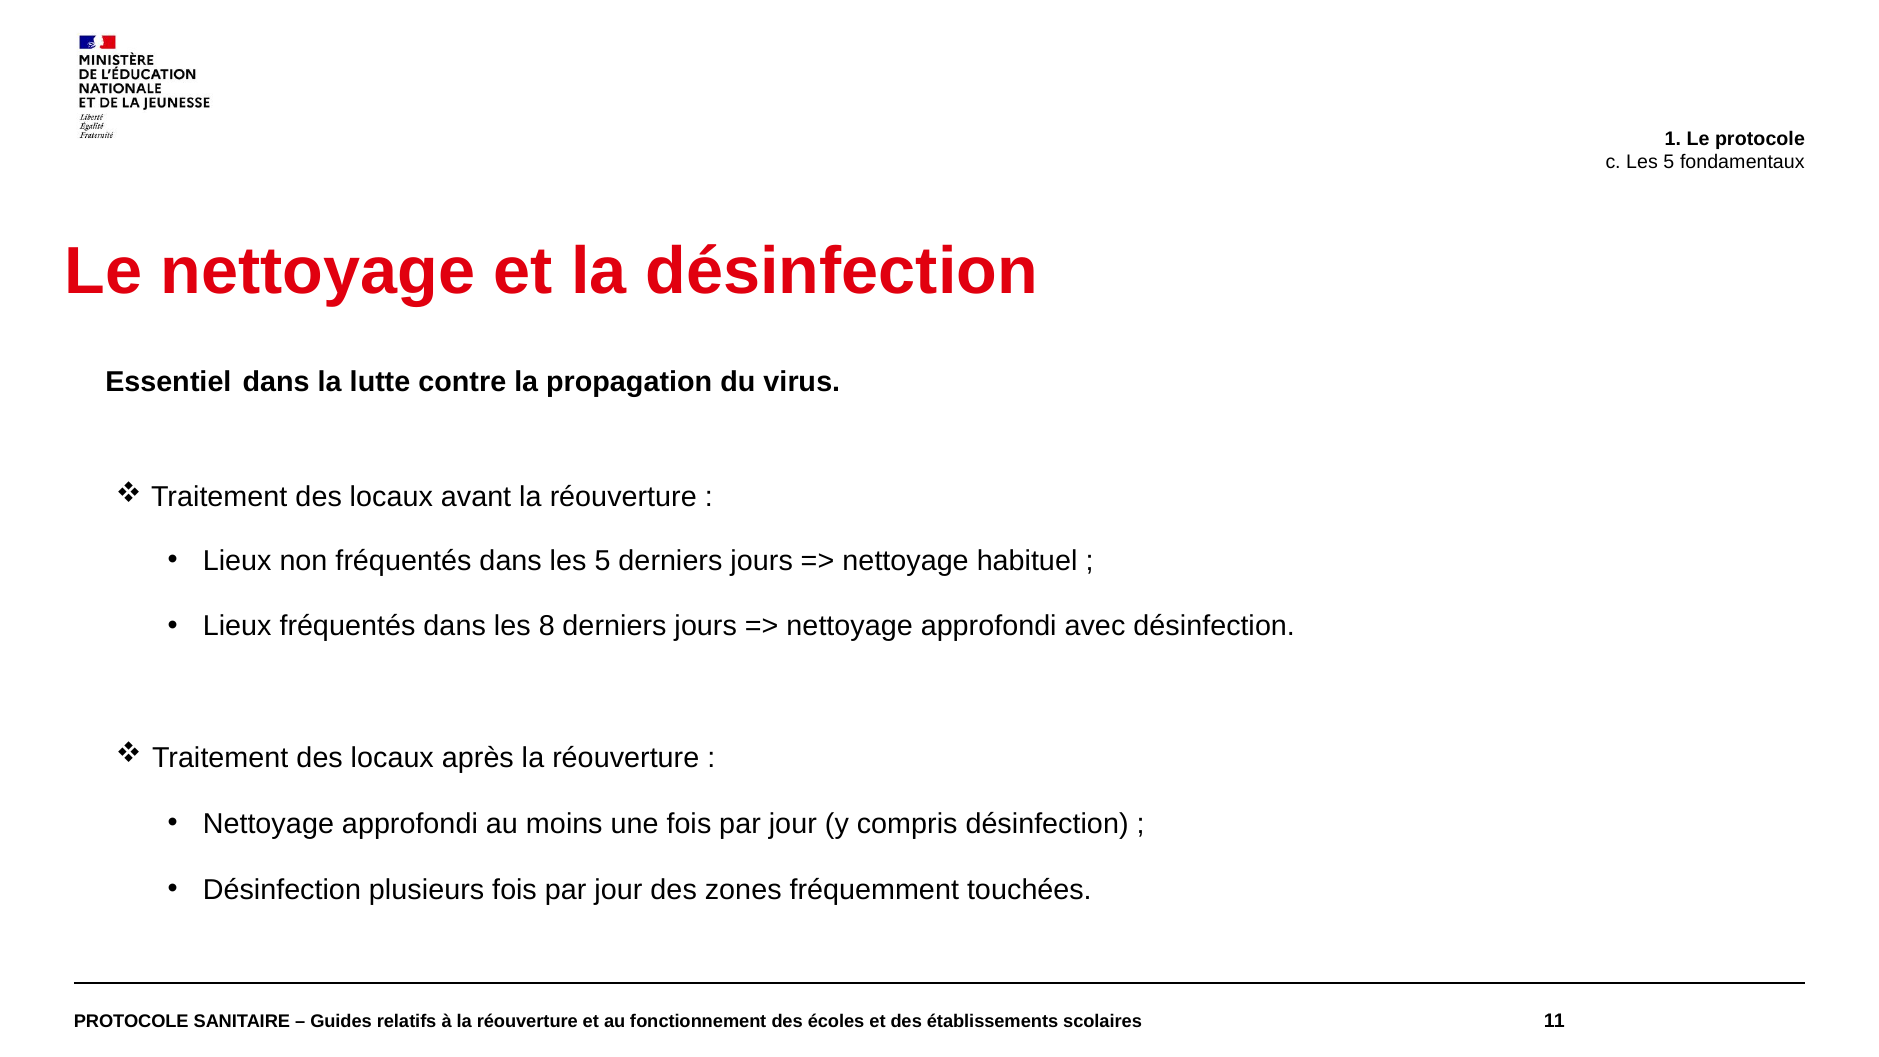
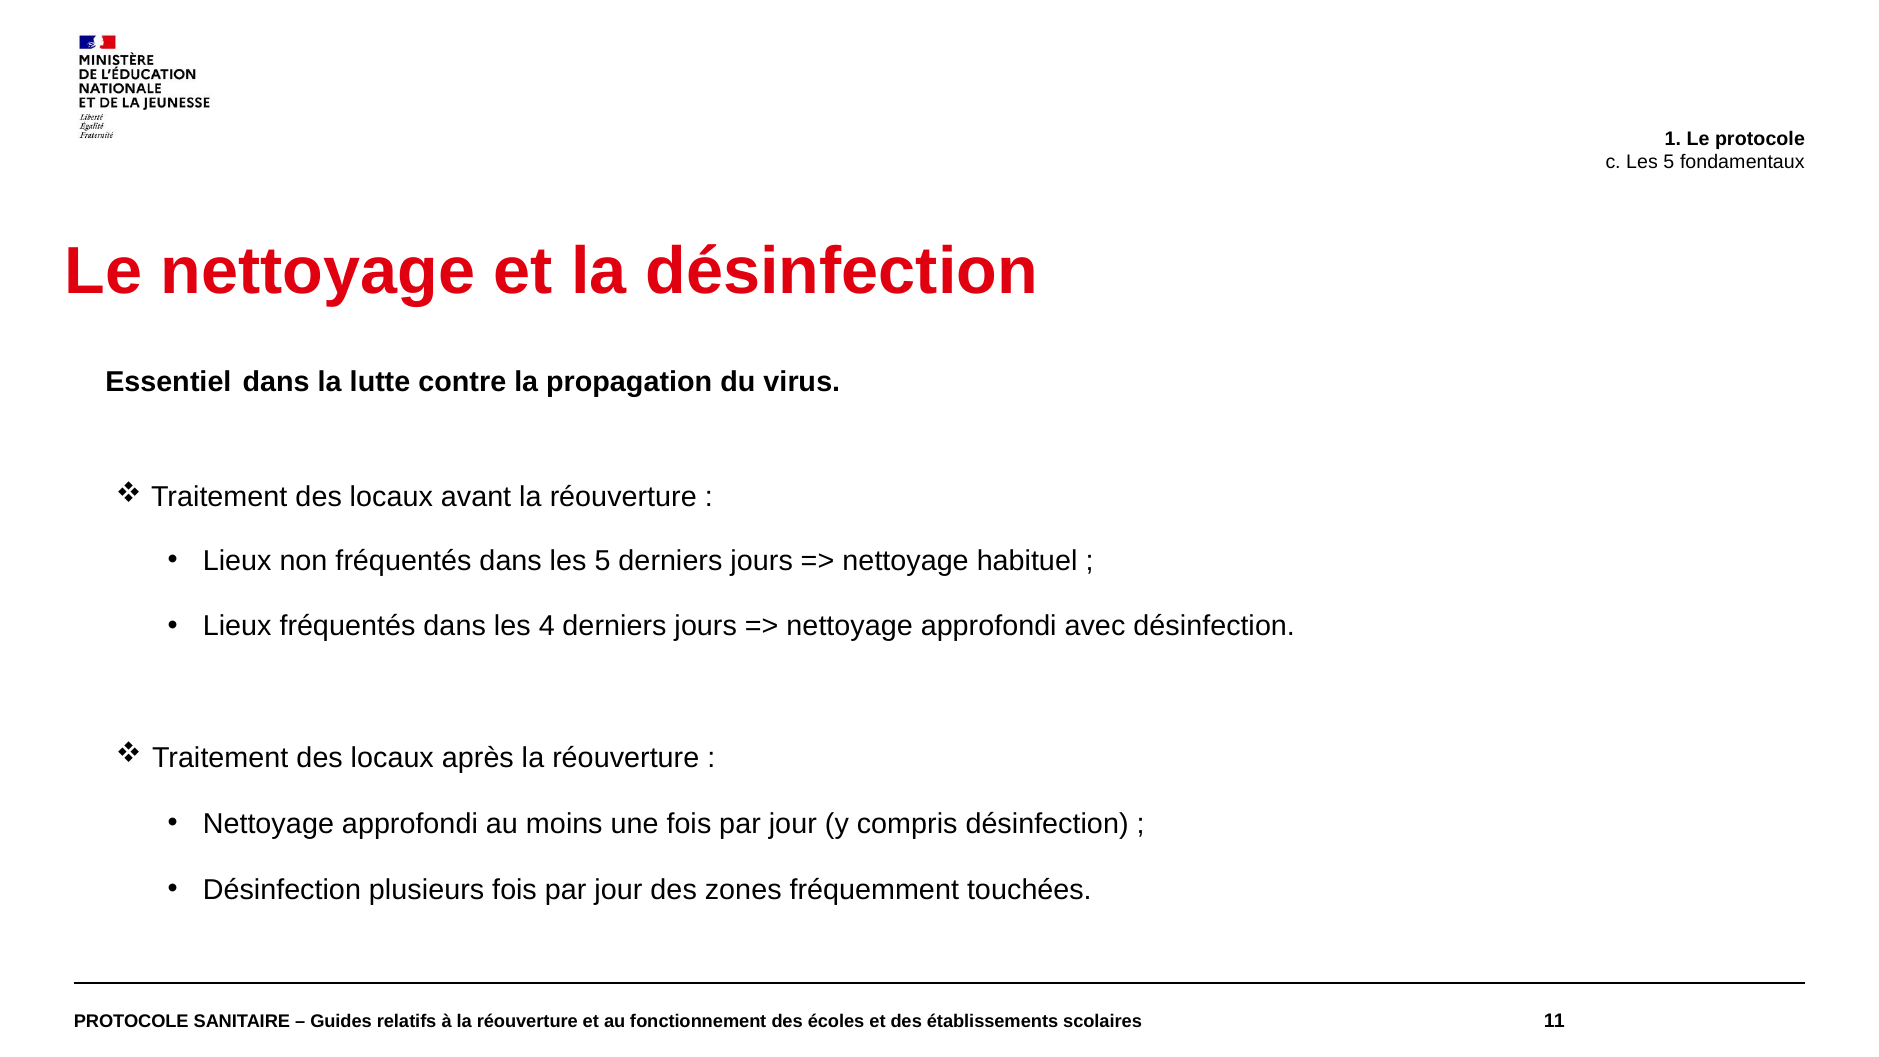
8: 8 -> 4 (547, 626)
